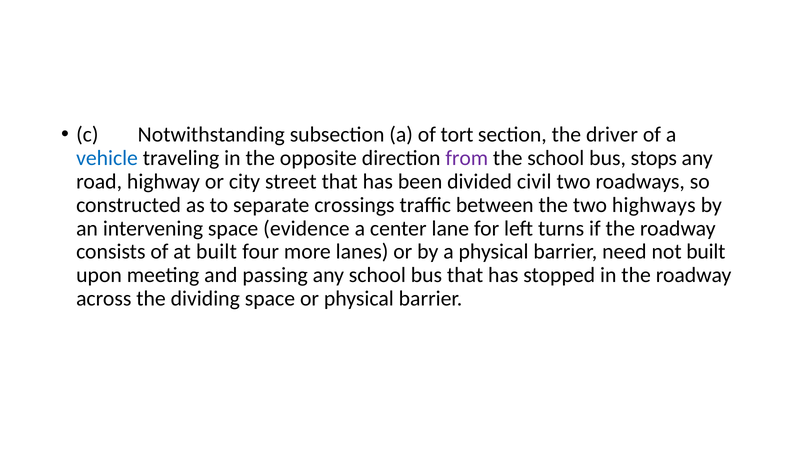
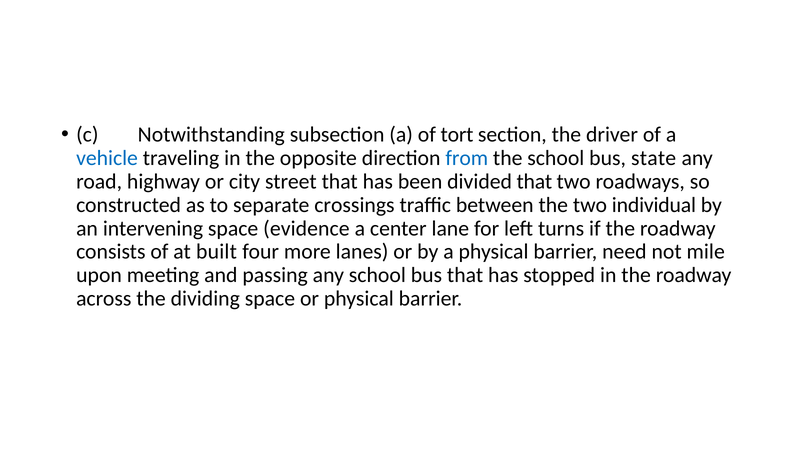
from colour: purple -> blue (467, 158)
stops: stops -> state (654, 158)
divided civil: civil -> that (534, 182)
highways: highways -> individual (654, 205)
not built: built -> mile (706, 252)
